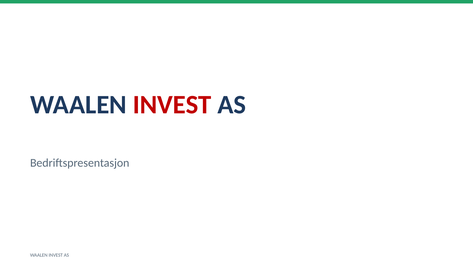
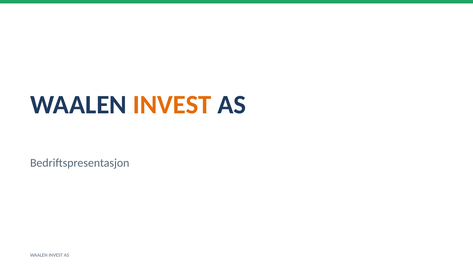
INVEST colour: red -> orange (172, 105)
